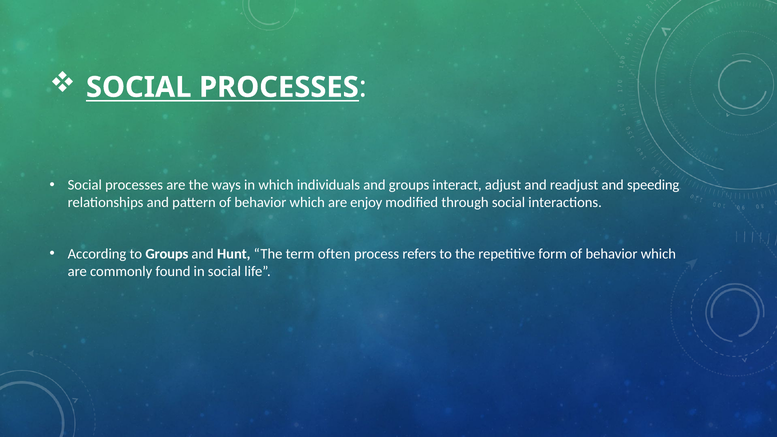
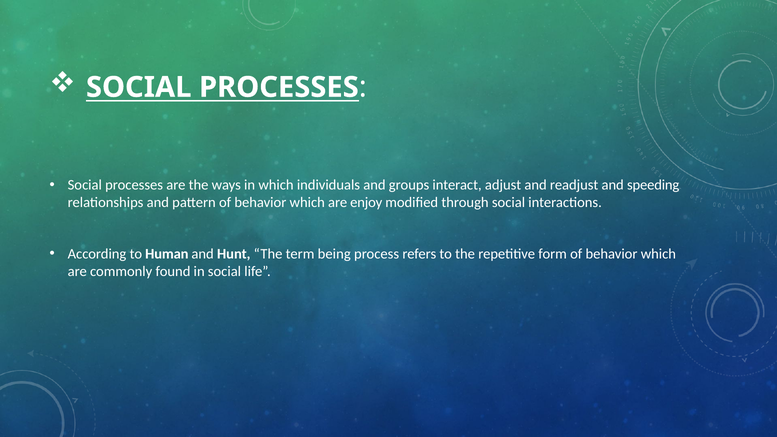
to Groups: Groups -> Human (167, 254)
often: often -> being (334, 254)
